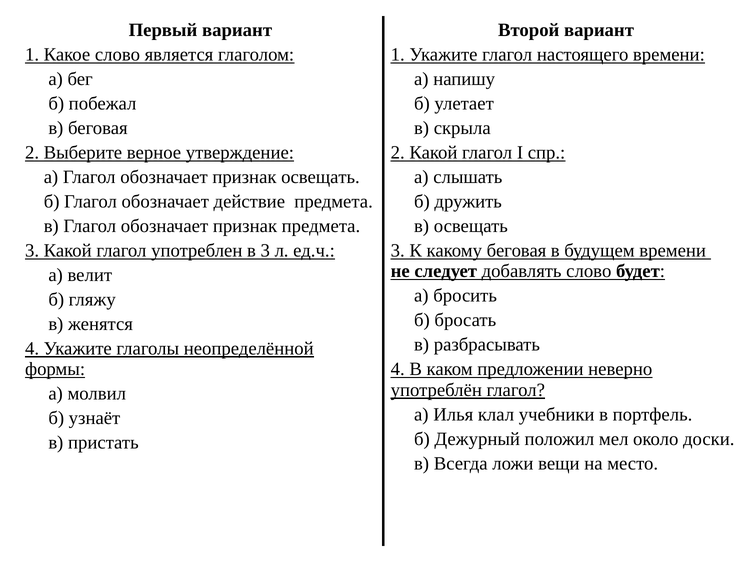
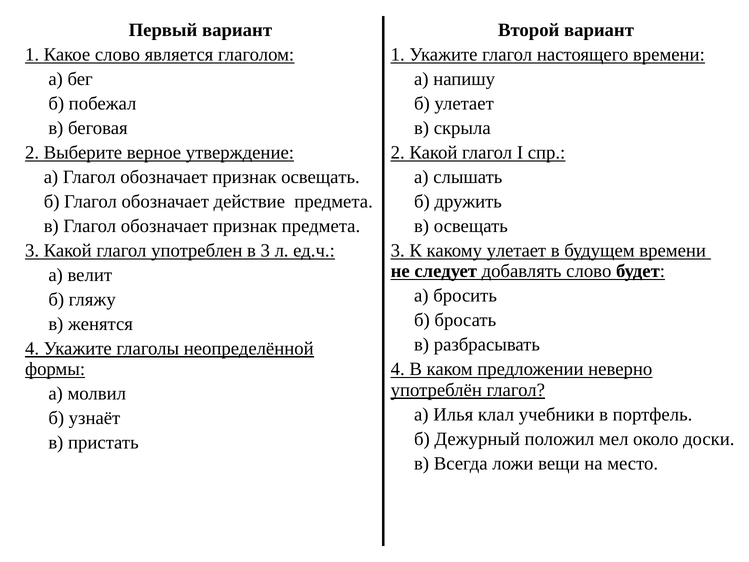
какому беговая: беговая -> улетает (516, 250)
